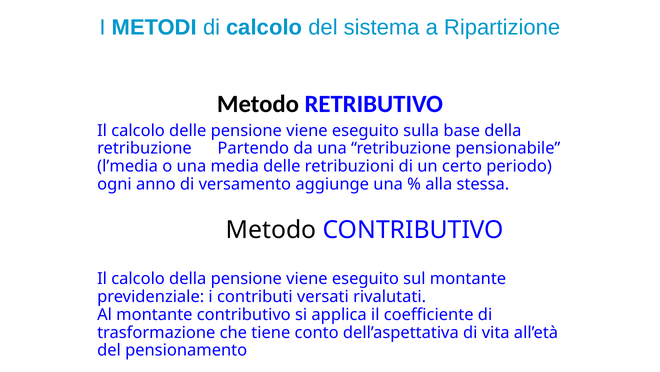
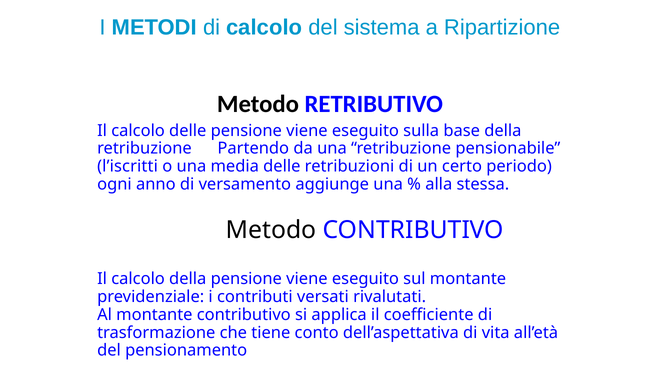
l’media: l’media -> l’iscritti (128, 166)
